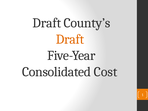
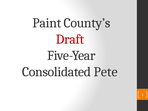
Draft: Draft -> Paint (47, 23)
Draft colour: orange -> red (70, 39)
Cost: Cost -> Pete (106, 72)
